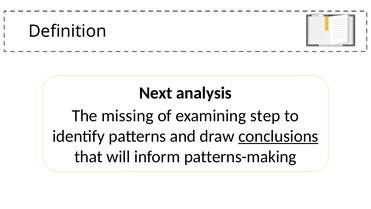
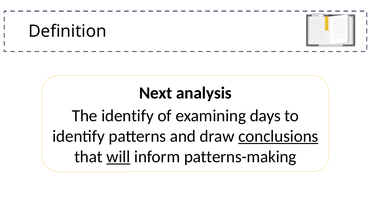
The missing: missing -> identify (127, 116)
step: step -> days (265, 116)
will underline: none -> present (118, 156)
